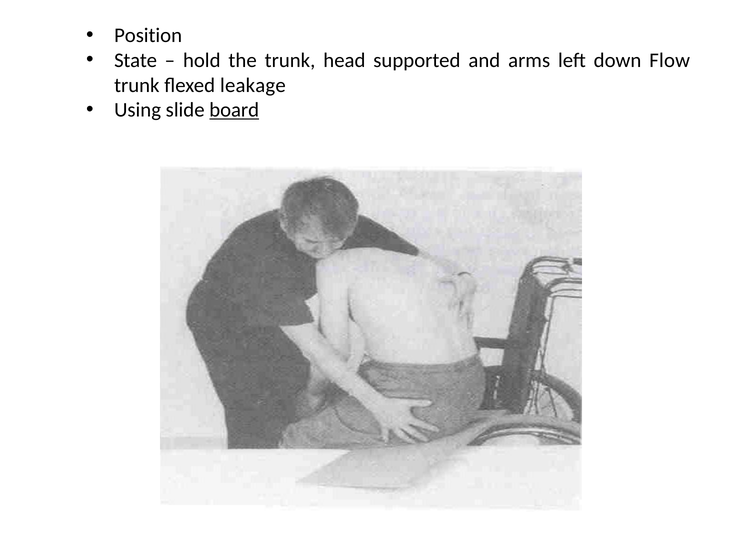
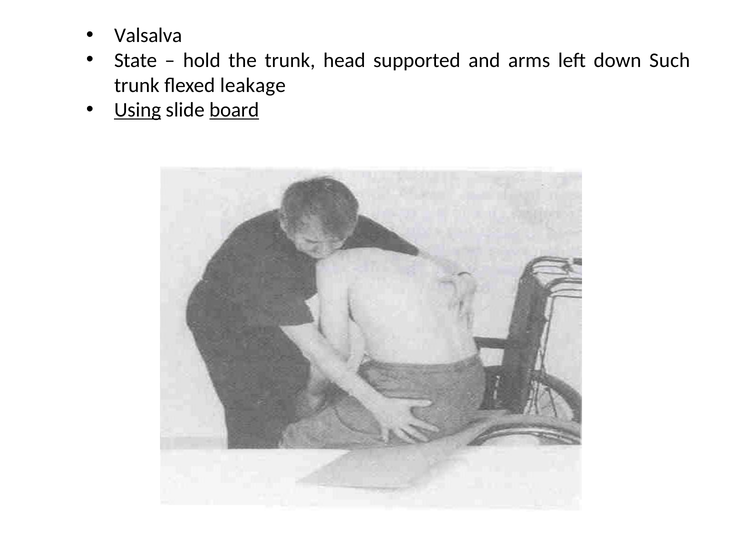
Position: Position -> Valsalva (148, 35)
Flow: Flow -> Such (670, 60)
Using underline: none -> present (138, 110)
